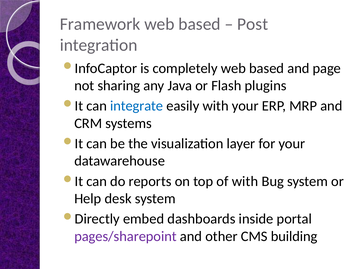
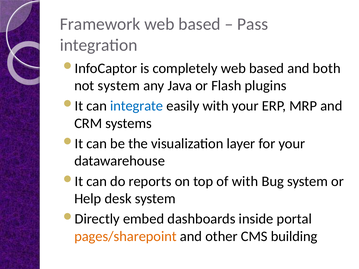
Post: Post -> Pass (253, 24)
page: page -> both (327, 68)
not sharing: sharing -> system (119, 86)
pages/sharepoint colour: purple -> orange (125, 236)
